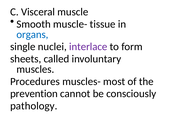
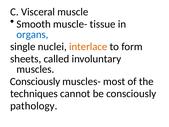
interlace colour: purple -> orange (88, 47)
Procedures: Procedures -> Consciously (35, 81)
prevention: prevention -> techniques (34, 93)
